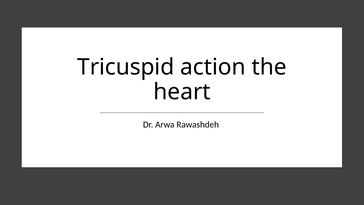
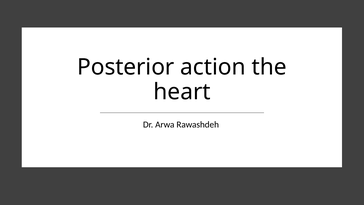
Tricuspid: Tricuspid -> Posterior (126, 67)
